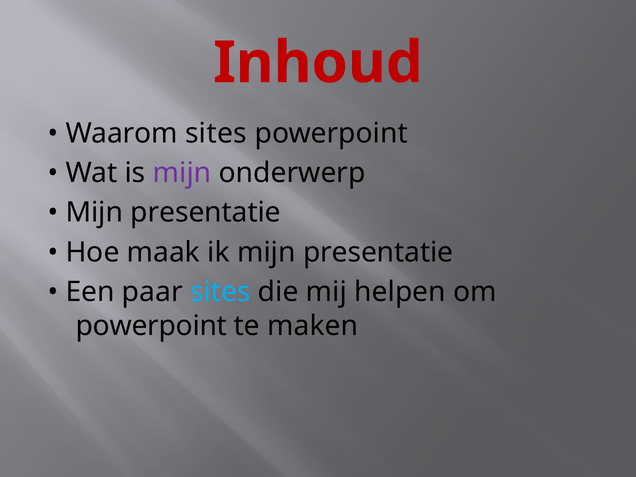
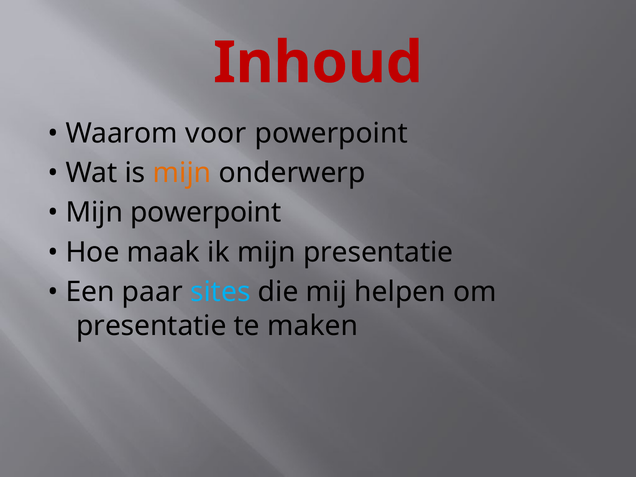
Waarom sites: sites -> voor (216, 133)
mijn colour: purple -> orange (182, 173)
presentatie: presentatie -> powerpoint (206, 213)
powerpoint: powerpoint -> presentatie (151, 326)
